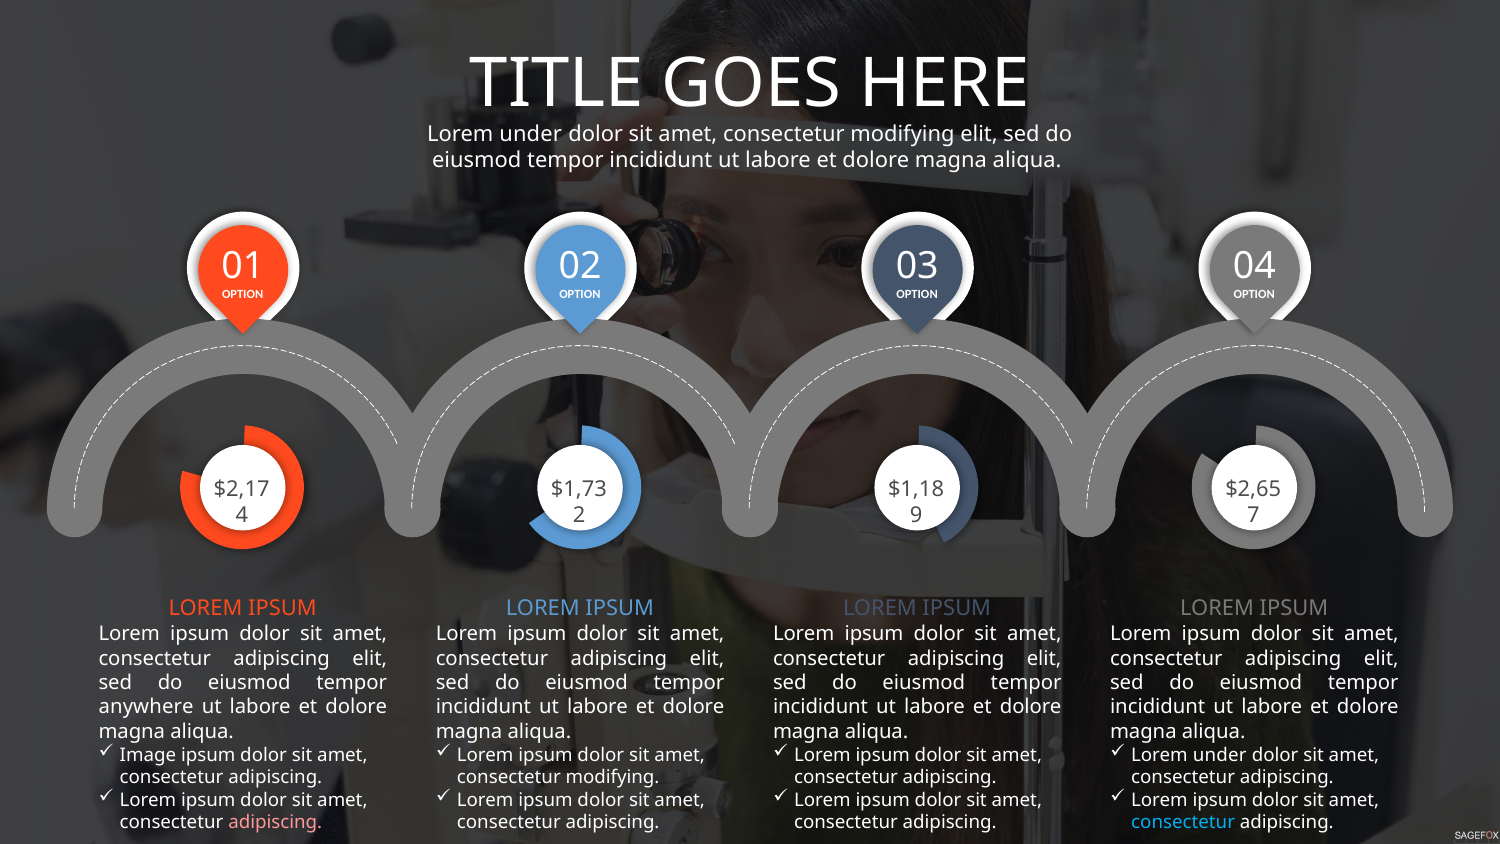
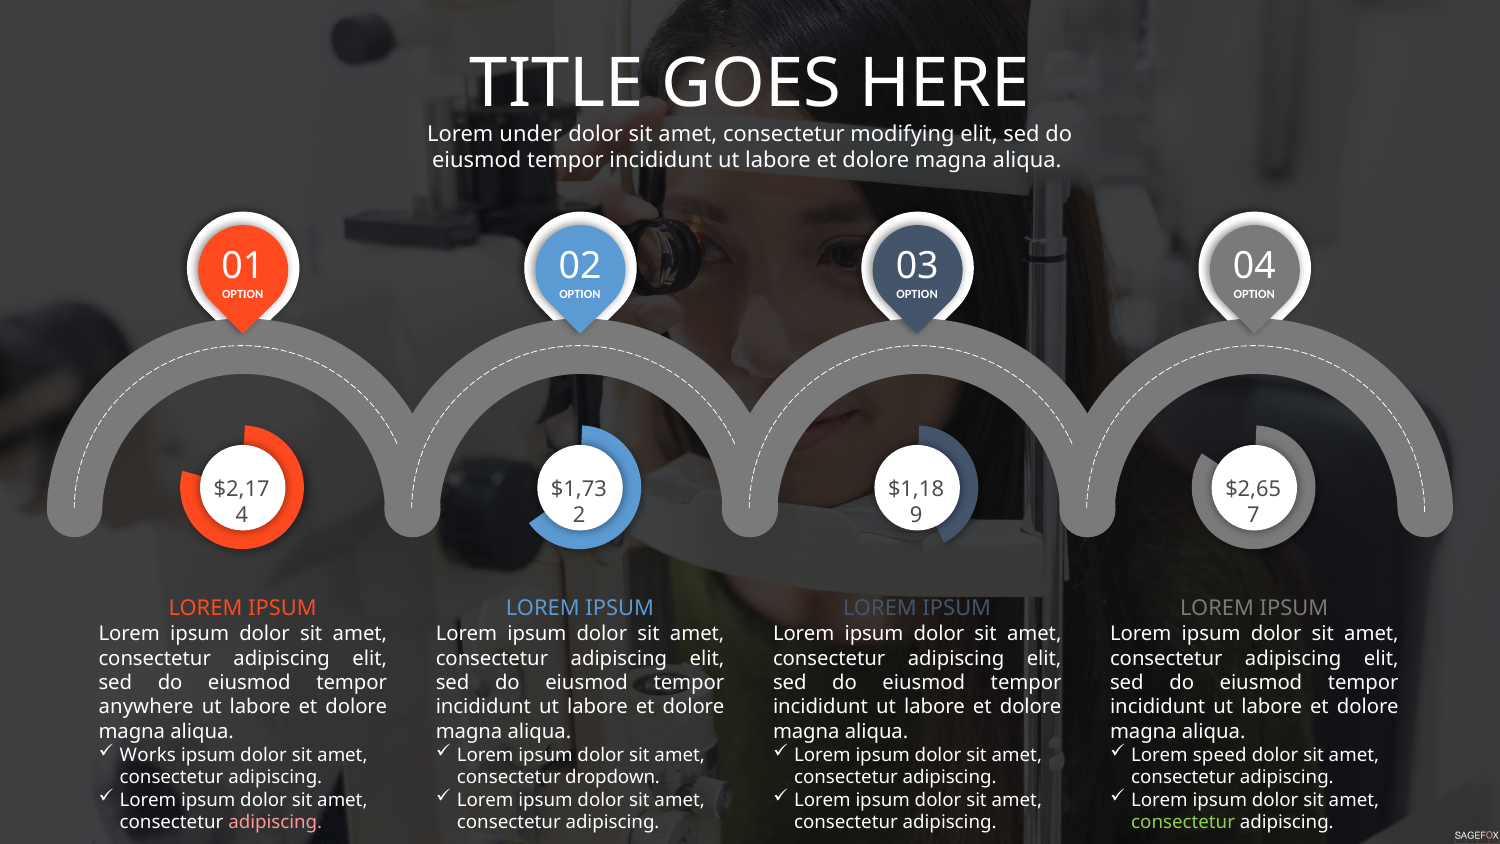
Image: Image -> Works (148, 755)
under: under -> speed (1220, 755)
modifying: modifying -> dropdown (613, 777)
consectetur colour: light blue -> light green (1183, 822)
